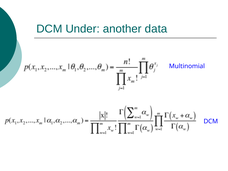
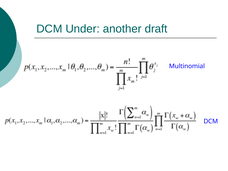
data: data -> draft (156, 29)
